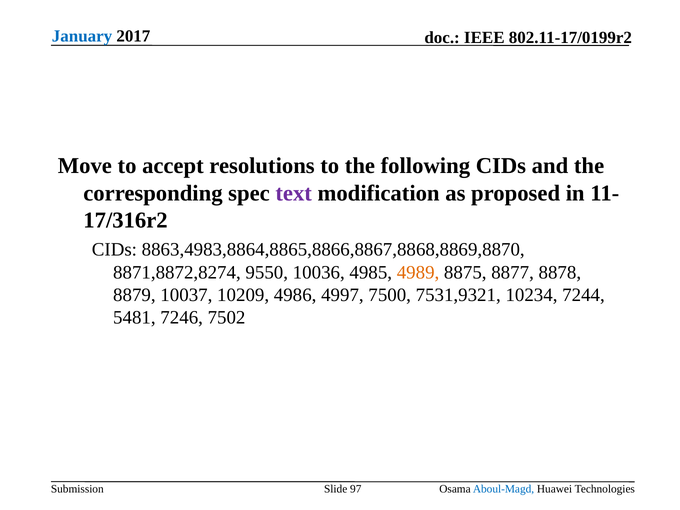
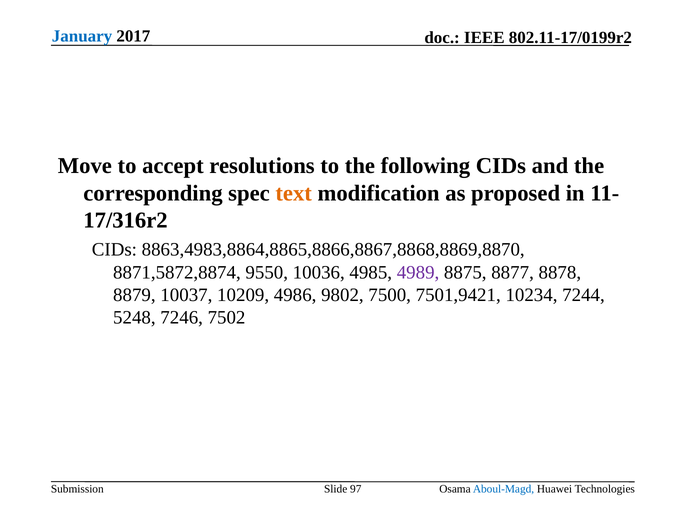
text colour: purple -> orange (294, 193)
8871,8872,8274: 8871,8872,8274 -> 8871,5872,8874 (177, 272)
4989 colour: orange -> purple (418, 272)
4997: 4997 -> 9802 (342, 295)
7531,9321: 7531,9321 -> 7501,9421 (458, 295)
5481: 5481 -> 5248 (134, 318)
